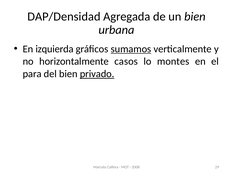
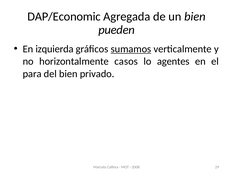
DAP/Densidad: DAP/Densidad -> DAP/Economic (64, 17)
urbana: urbana -> pueden (117, 30)
montes: montes -> agentes (173, 61)
privado underline: present -> none (97, 74)
